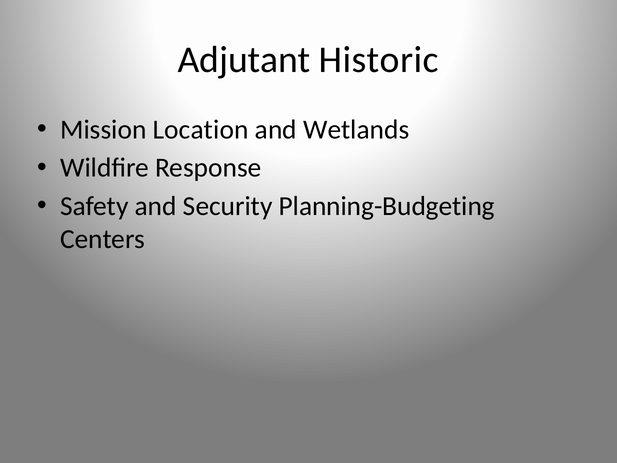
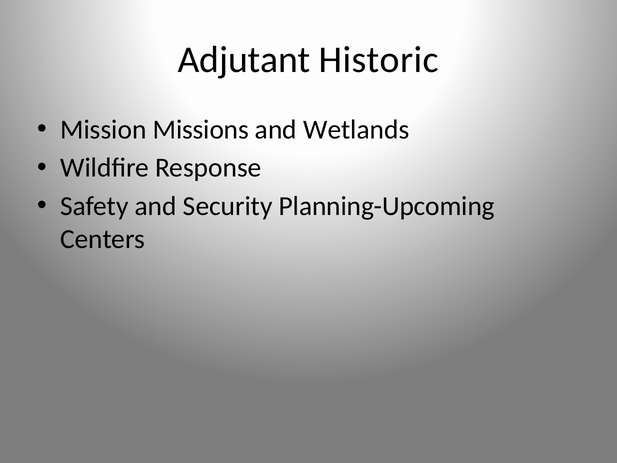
Location: Location -> Missions (201, 129)
Planning-Budgeting: Planning-Budgeting -> Planning-Upcoming (387, 206)
